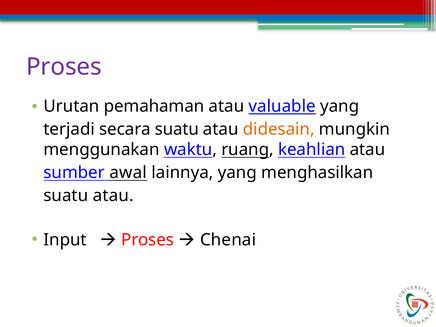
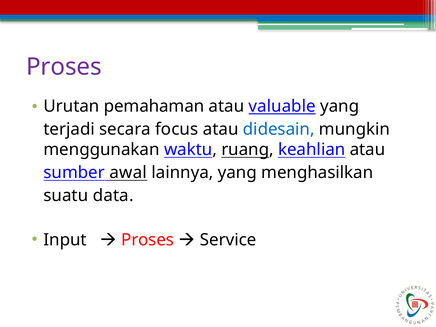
secara suatu: suatu -> focus (177, 129)
didesain colour: orange -> blue (279, 129)
atau: atau -> data (113, 196)
Chenai: Chenai -> Service (228, 240)
